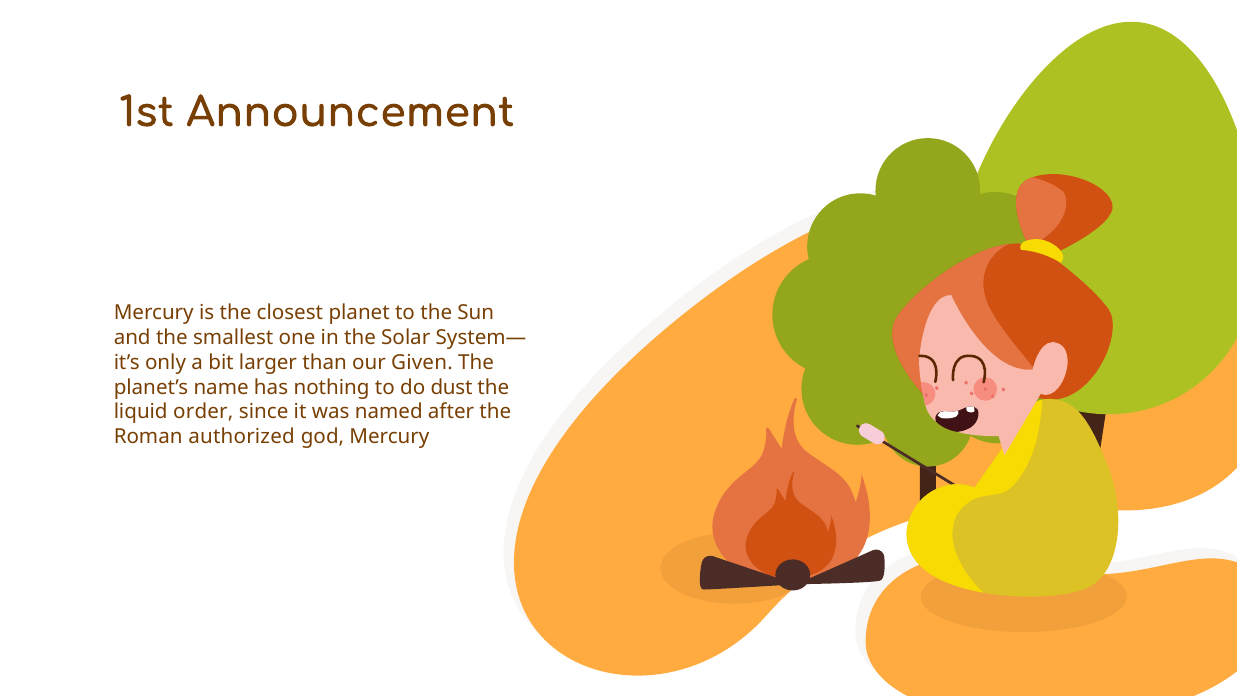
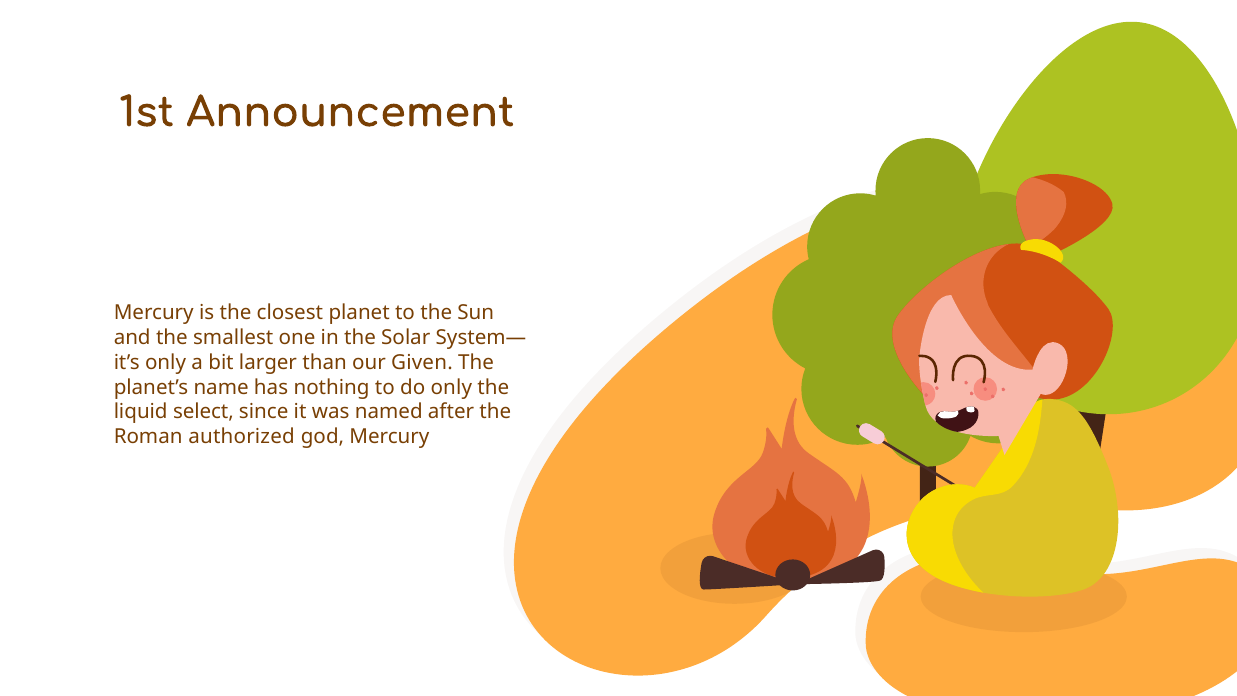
do dust: dust -> only (451, 387)
order: order -> select (203, 412)
